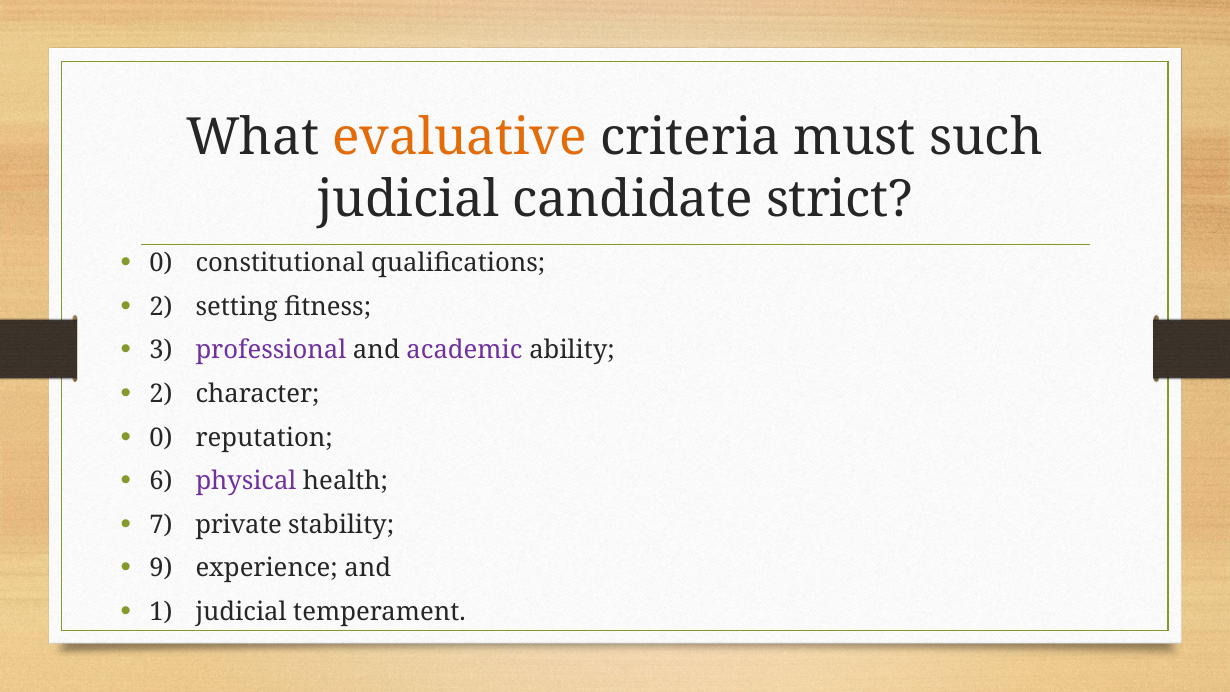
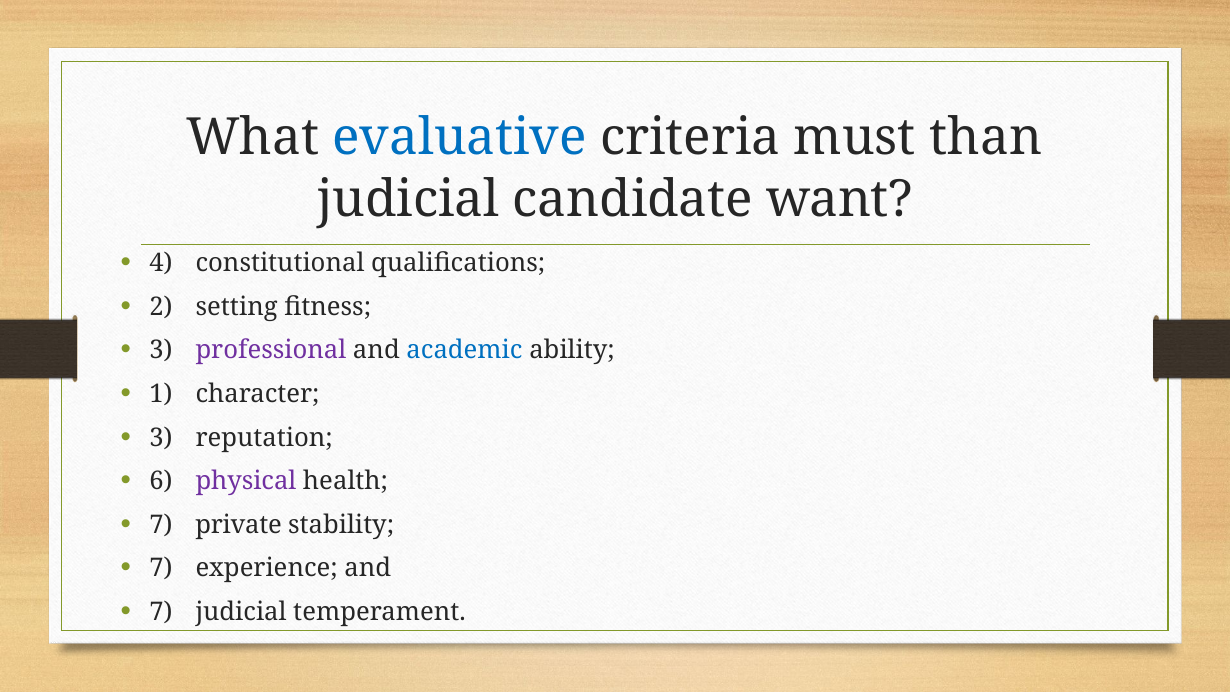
evaluative colour: orange -> blue (460, 138)
such: such -> than (986, 138)
strict: strict -> want (839, 199)
0: 0 -> 4 (161, 263)
academic colour: purple -> blue (464, 350)
2: 2 -> 1 (161, 394)
0: 0 -> 3 (161, 437)
9: 9 -> 7 (161, 568)
1: 1 -> 7 (161, 612)
